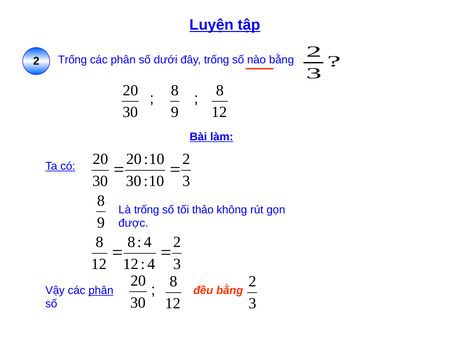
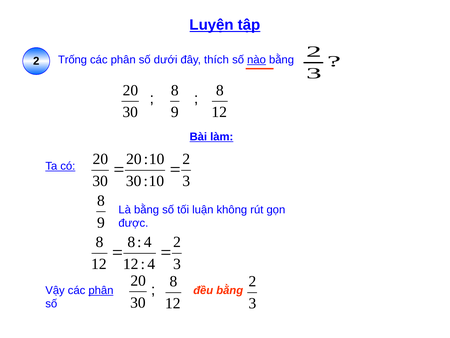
đây trống: trống -> thích (216, 60)
nào underline: none -> present (257, 60)
Là trống: trống -> bằng (147, 209)
thảo: thảo -> luận (203, 209)
